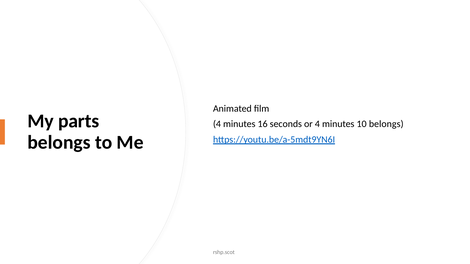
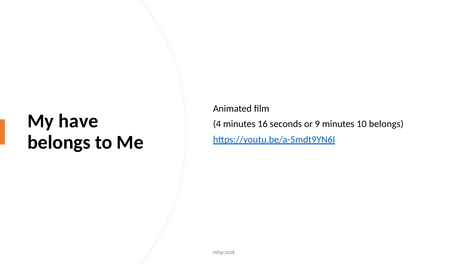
parts: parts -> have (78, 121)
or 4: 4 -> 9 (317, 124)
